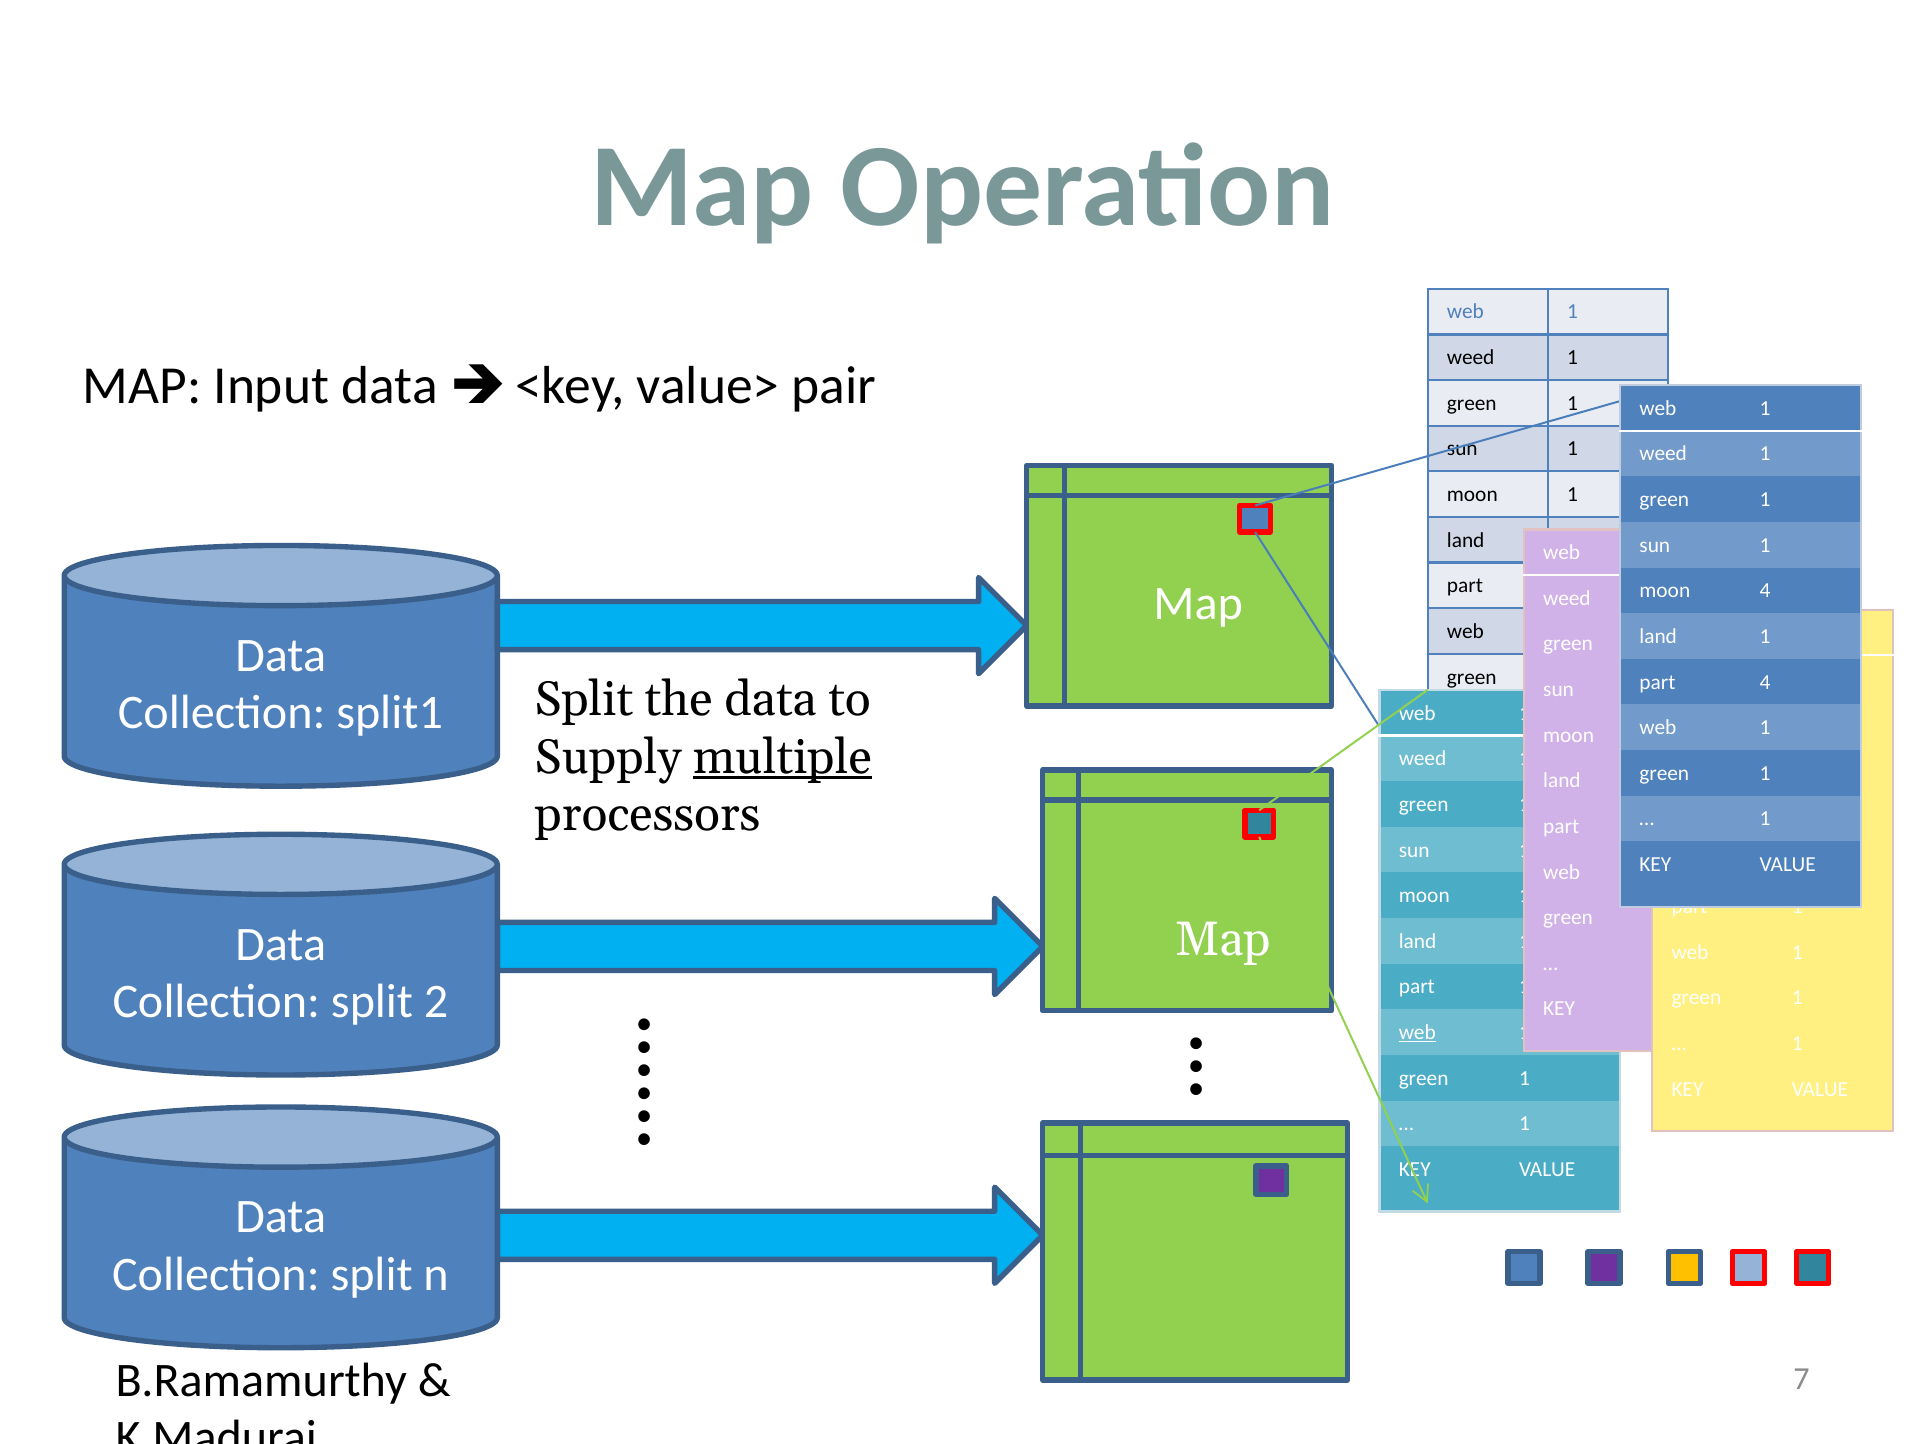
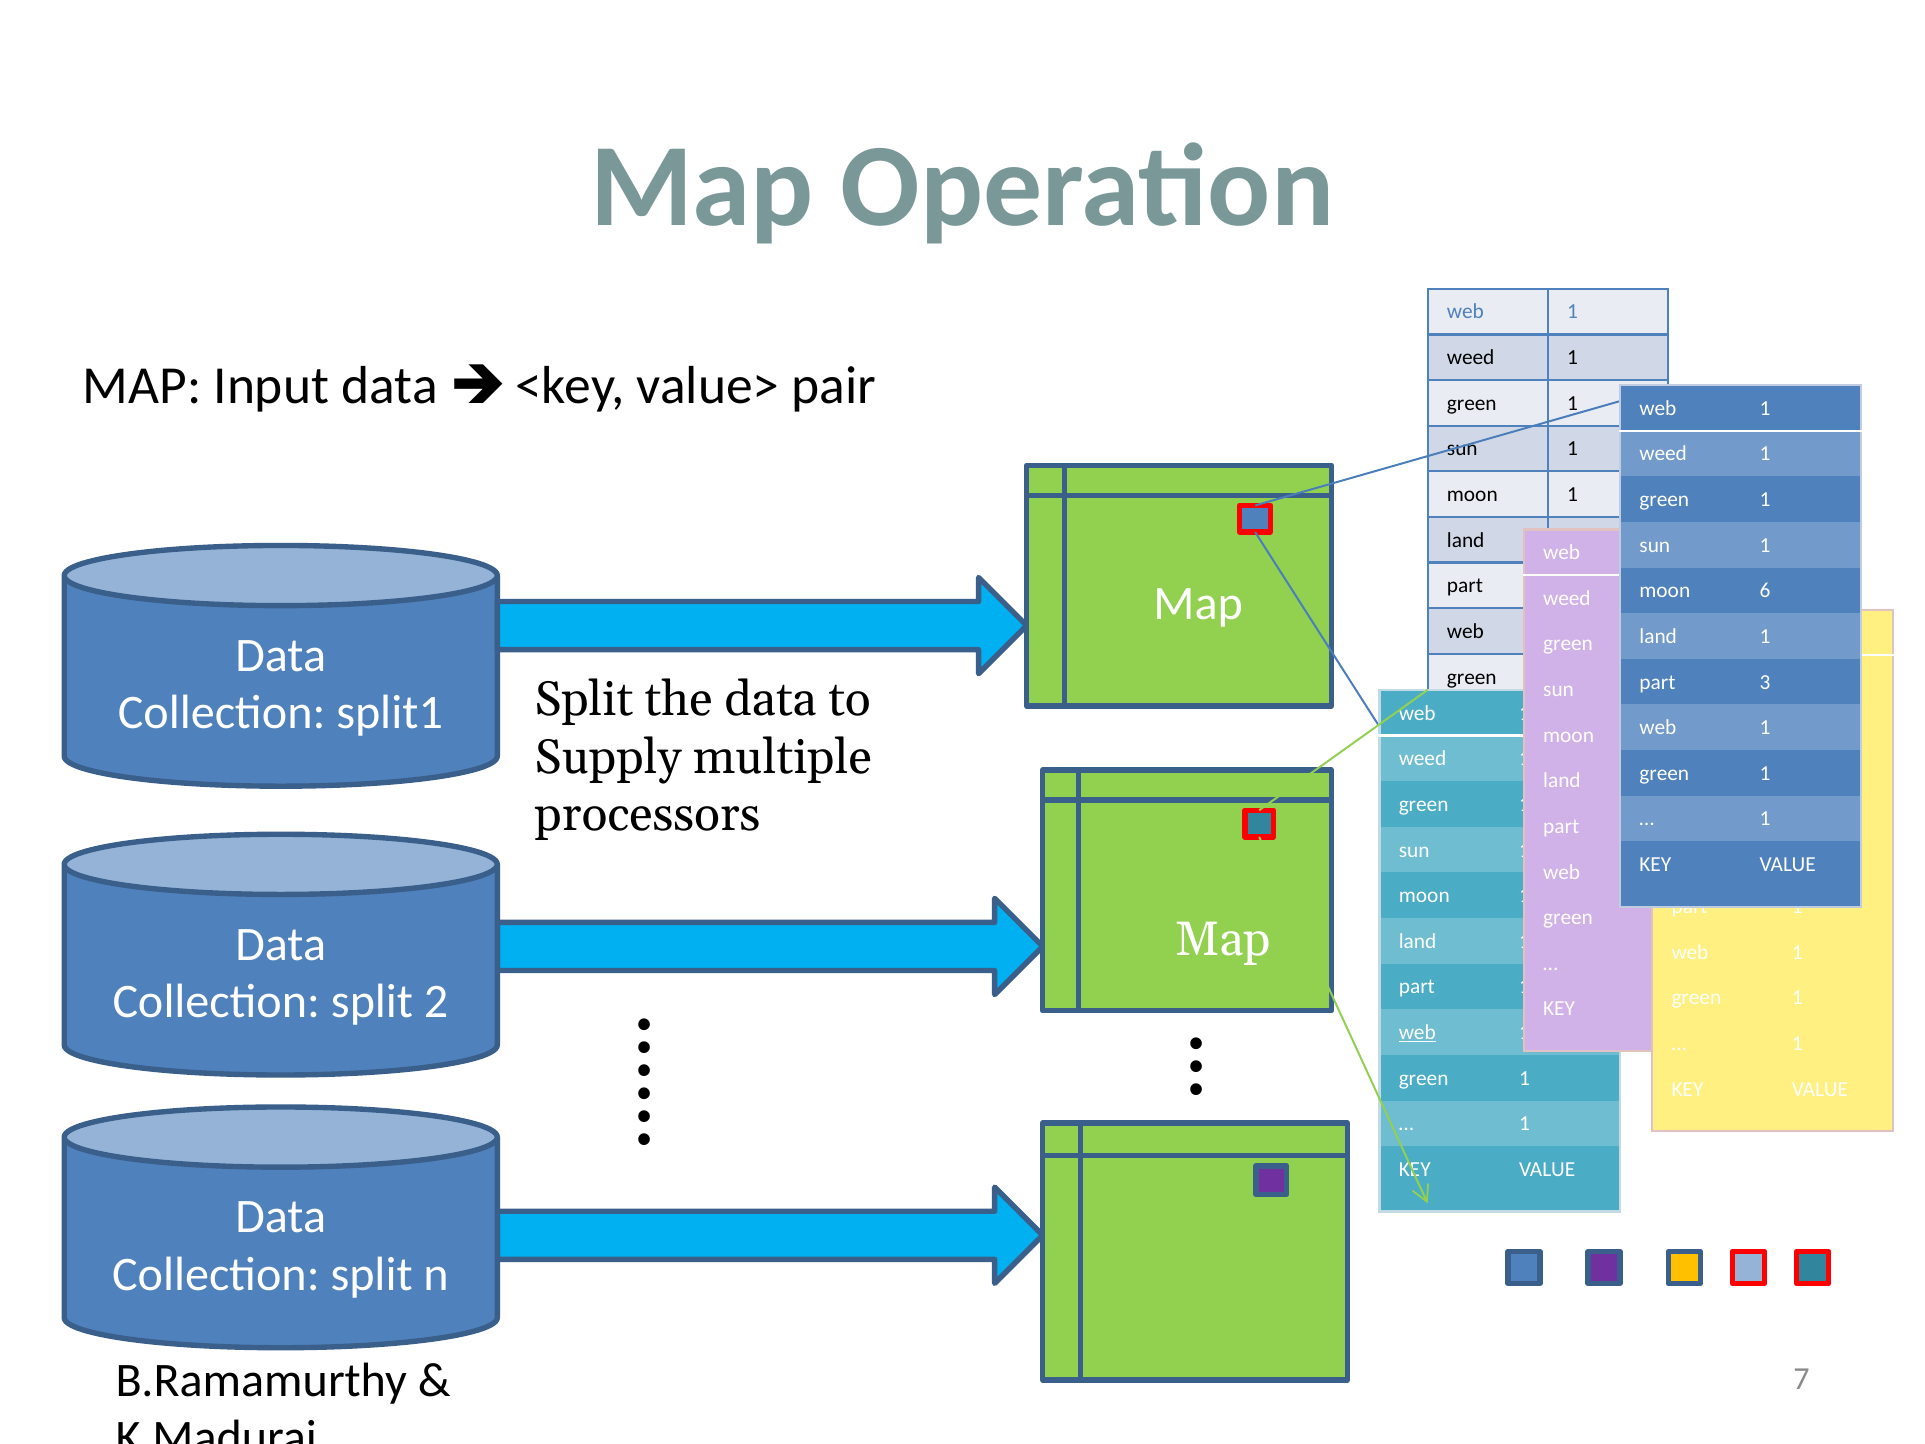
4: 4 -> 6 (1765, 591)
4: 4 -> 3 (1765, 682)
multiple underline: present -> none (782, 757)
